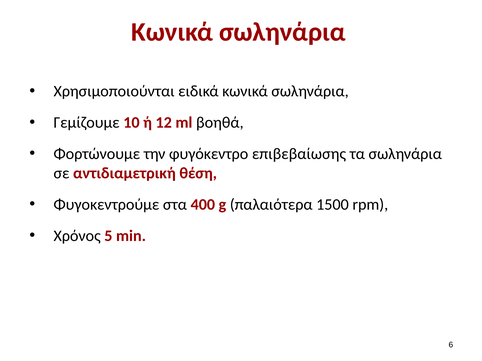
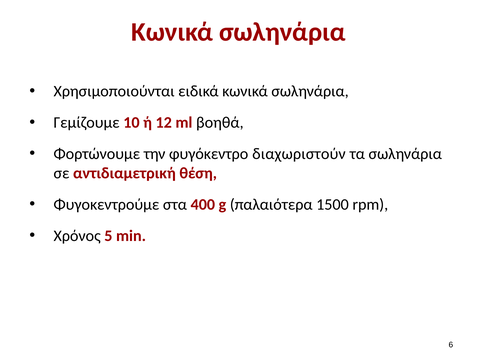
επιβεβαίωσης: επιβεβαίωσης -> διαχωριστούν (299, 154)
